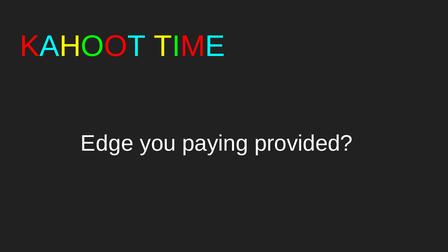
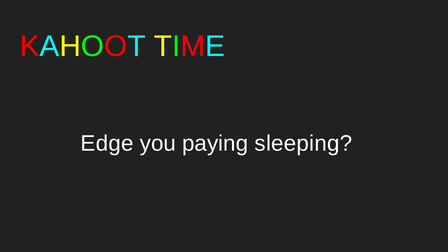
provided: provided -> sleeping (303, 144)
